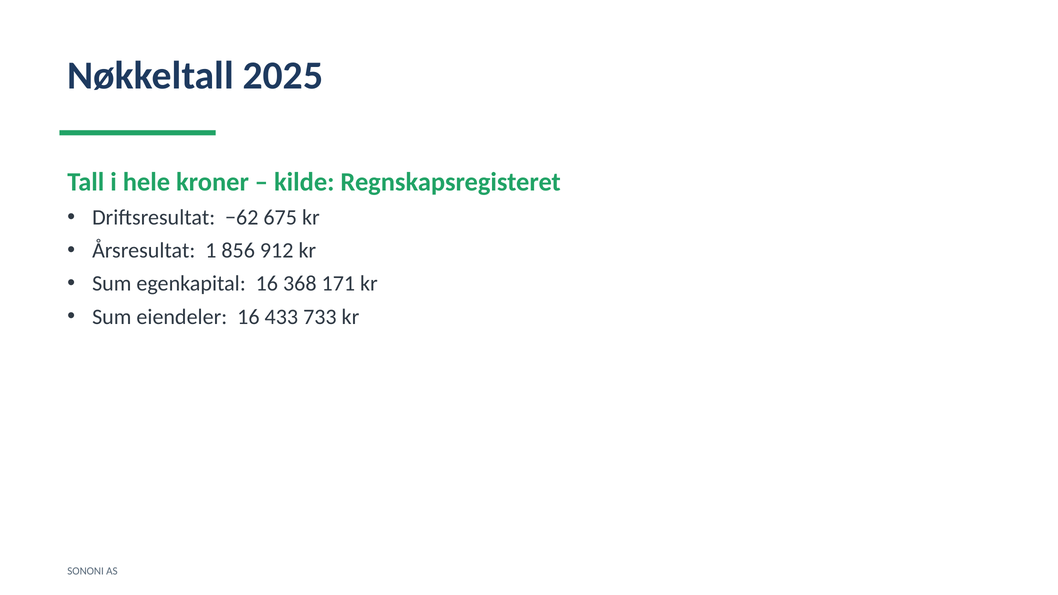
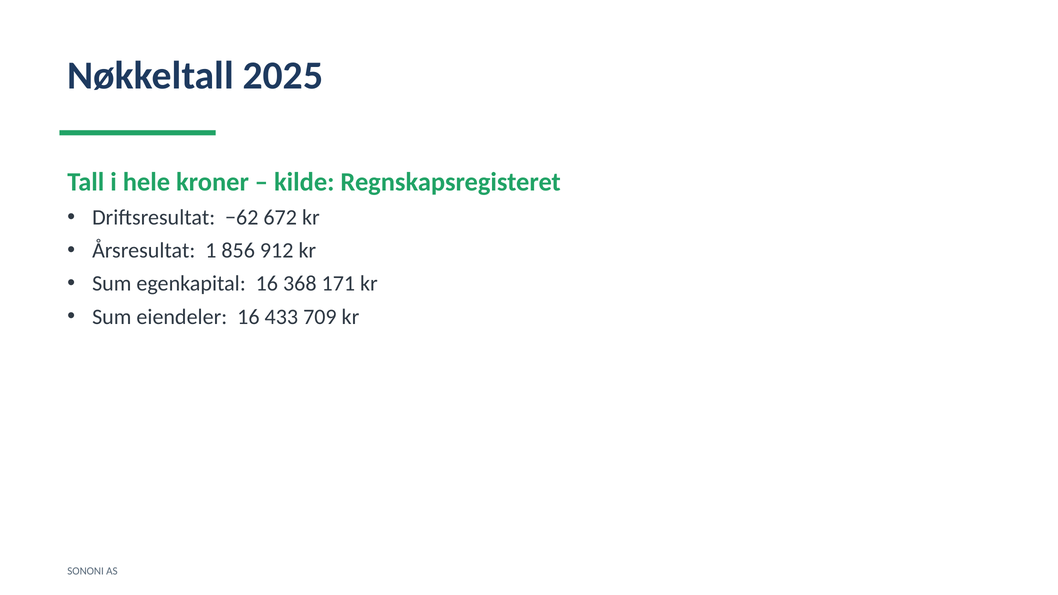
675: 675 -> 672 (280, 218)
733: 733 -> 709 (320, 317)
